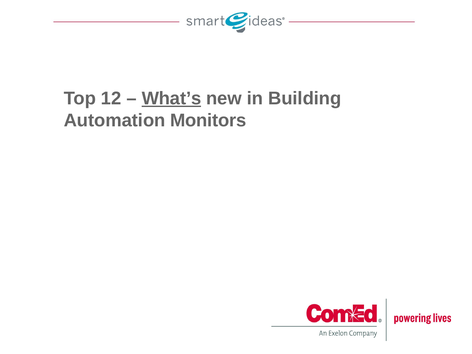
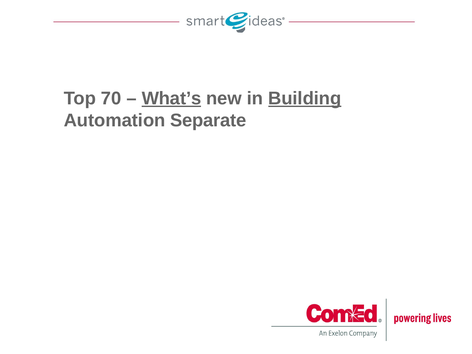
12: 12 -> 70 (111, 98)
Building underline: none -> present (305, 98)
Monitors: Monitors -> Separate (208, 120)
